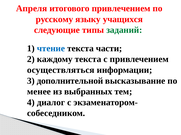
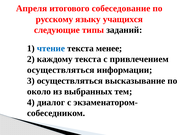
итогового привлечением: привлечением -> собеседование (121, 8)
заданий colour: green -> black (124, 30)
части: части -> менее (109, 49)
3 дополнительной: дополнительной -> осуществляться (70, 81)
менее: менее -> около (39, 92)
